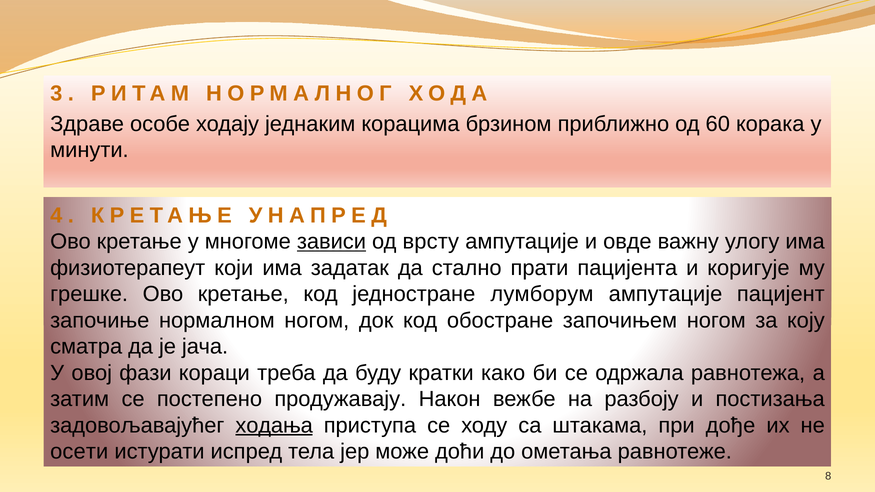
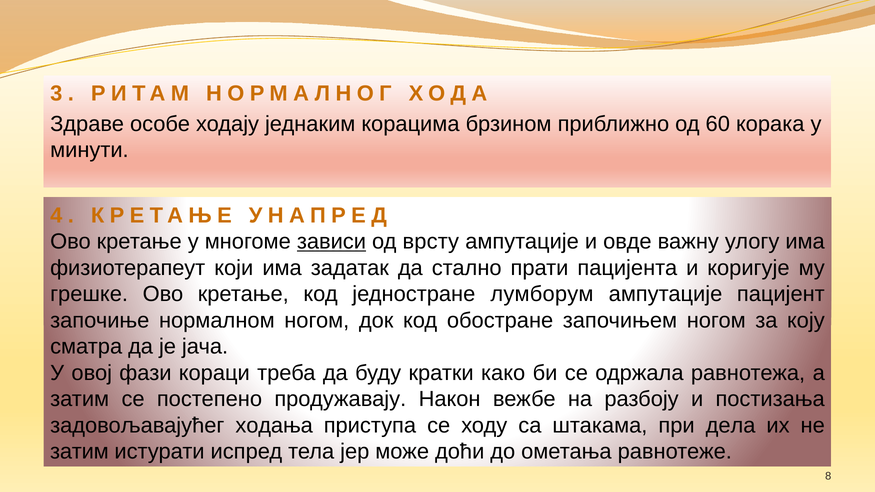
ходања underline: present -> none (274, 425)
дође: дође -> дела (731, 425)
осети: осети -> затим (79, 452)
